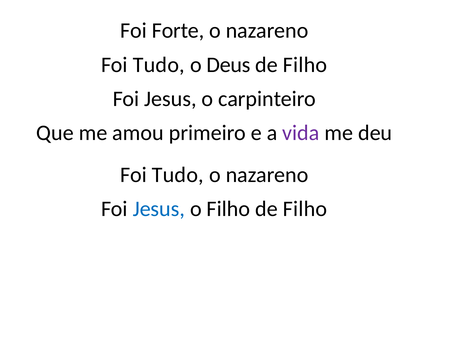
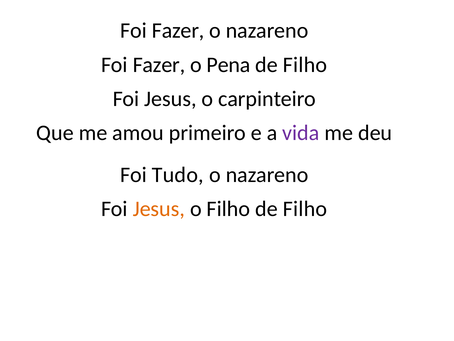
Forte: Forte -> Fazer (178, 31)
Tudo: Tudo -> Fazer (159, 65)
Deus: Deus -> Pena (228, 65)
Jesus colour: blue -> orange (159, 209)
